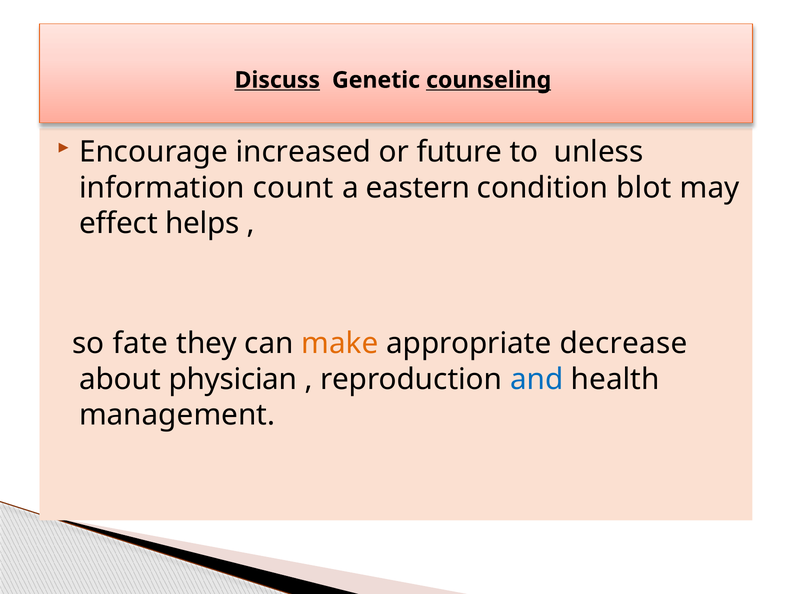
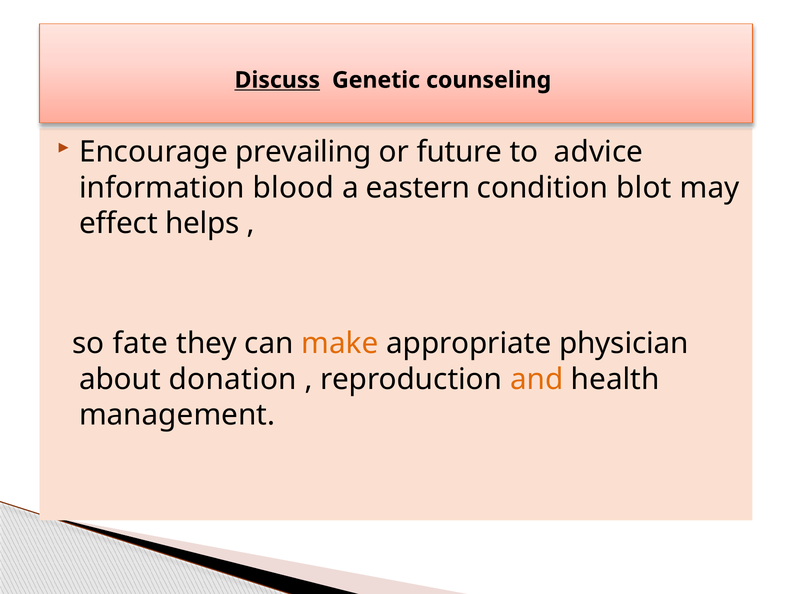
counseling underline: present -> none (489, 80)
increased: increased -> prevailing (304, 152)
unless: unless -> advice (598, 152)
count: count -> blood (293, 188)
decrease: decrease -> physician (624, 344)
physician: physician -> donation (233, 379)
and colour: blue -> orange (537, 379)
